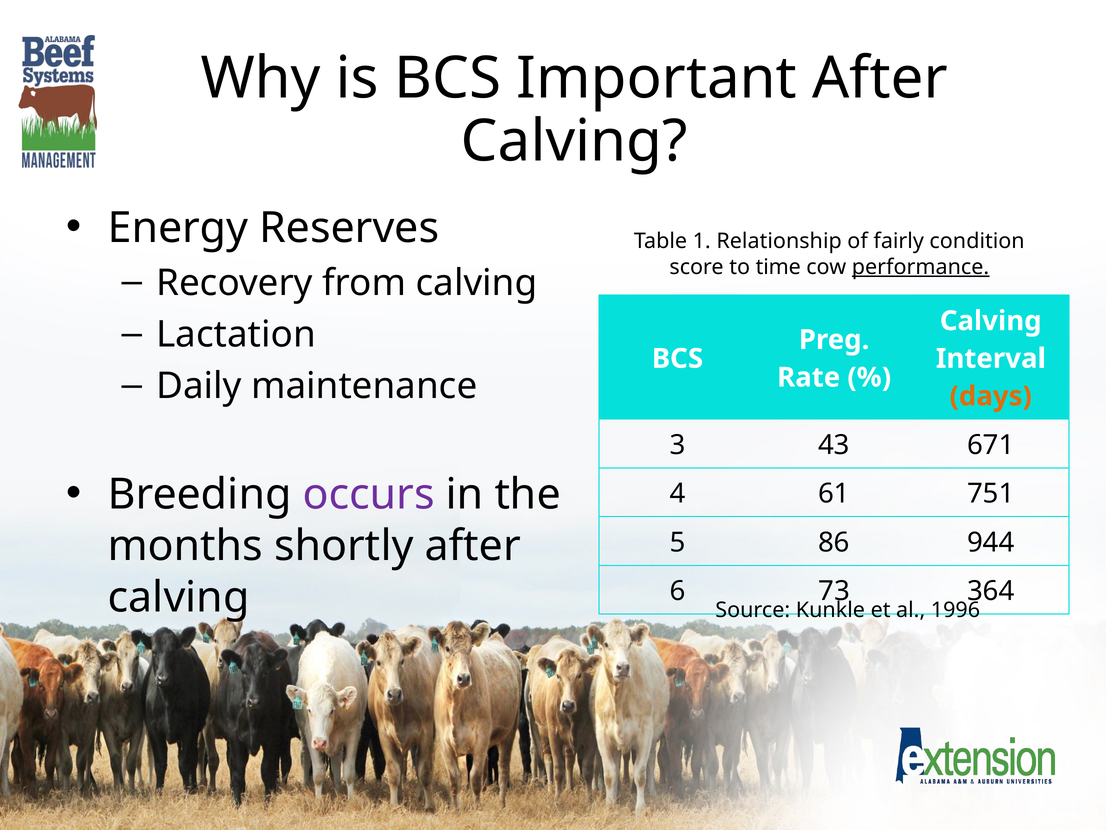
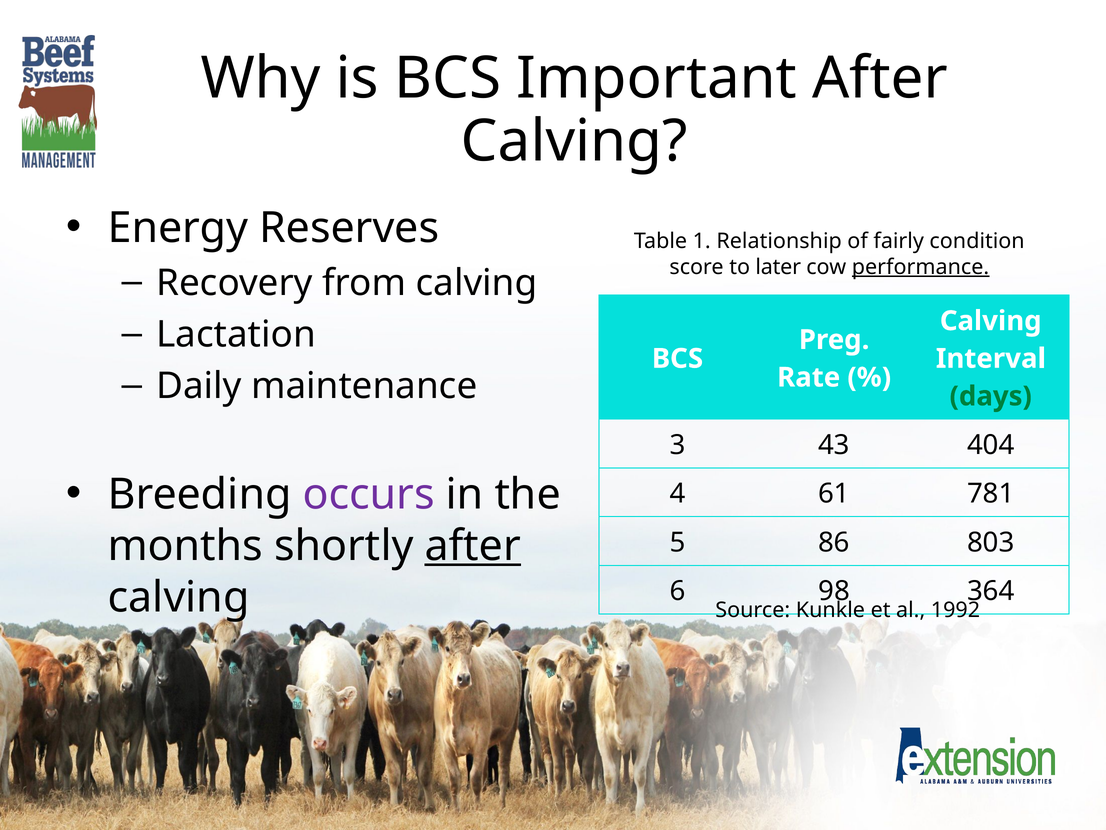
time: time -> later (778, 267)
days colour: orange -> green (991, 396)
671: 671 -> 404 (991, 445)
751: 751 -> 781 (991, 493)
after underline: none -> present (473, 546)
944: 944 -> 803 (991, 542)
73: 73 -> 98 (834, 591)
1996: 1996 -> 1992 (955, 610)
